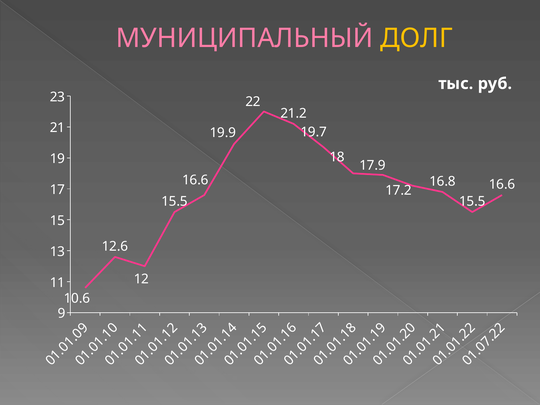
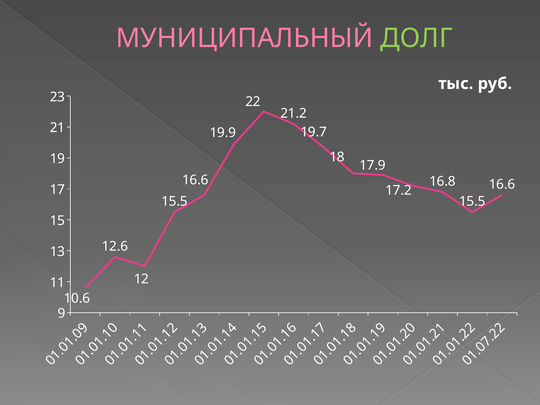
ДОЛГ colour: yellow -> light green (416, 38)
